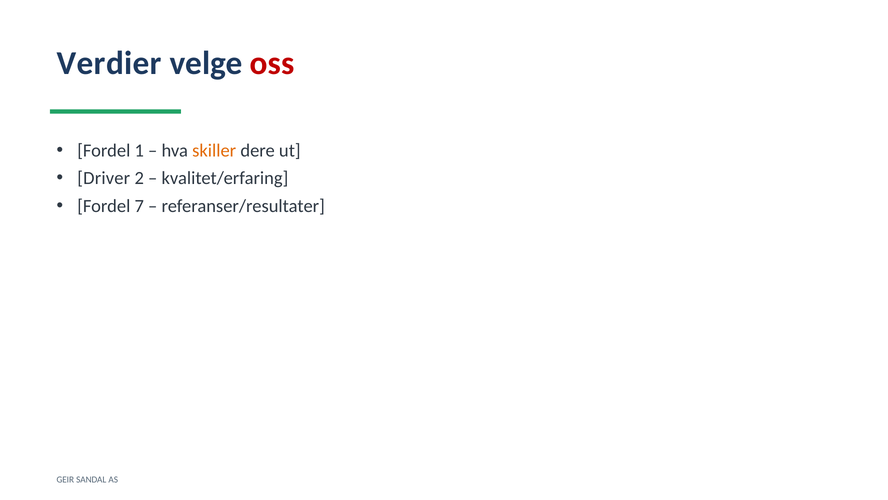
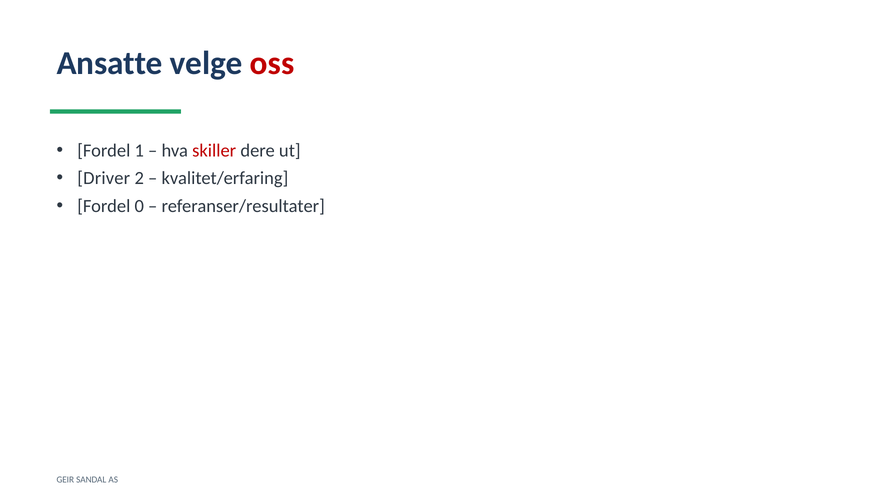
Verdier: Verdier -> Ansatte (110, 63)
skiller colour: orange -> red (214, 150)
7: 7 -> 0 (139, 206)
